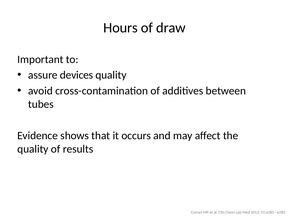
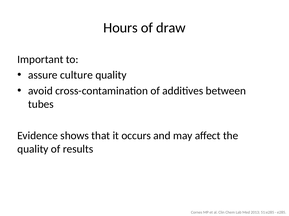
devices: devices -> culture (76, 75)
